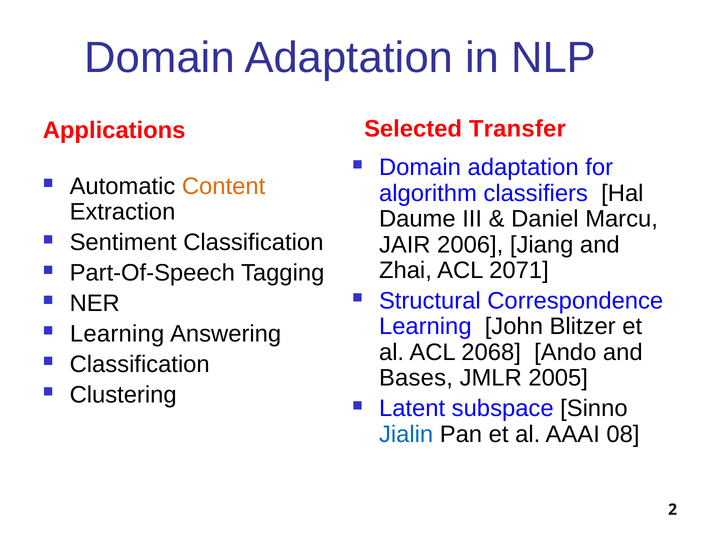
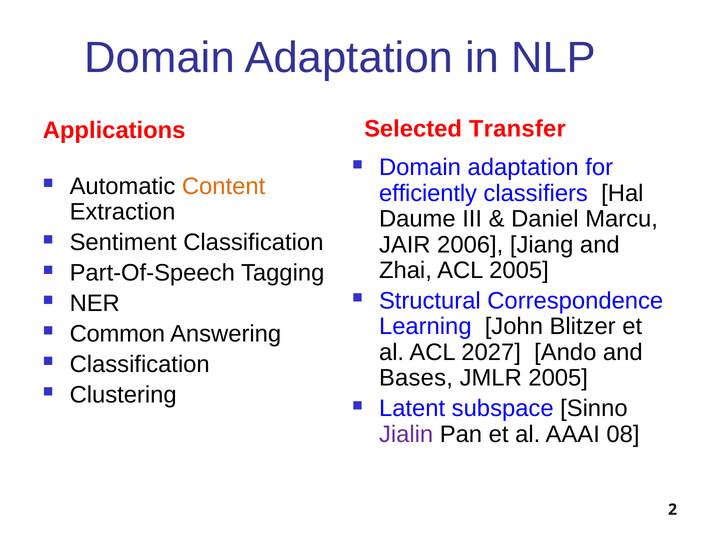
algorithm: algorithm -> efficiently (428, 193)
ACL 2071: 2071 -> 2005 (519, 270)
Learning: Learning -> Common (117, 334)
2068: 2068 -> 2027 (491, 352)
Jialin colour: blue -> purple (406, 434)
